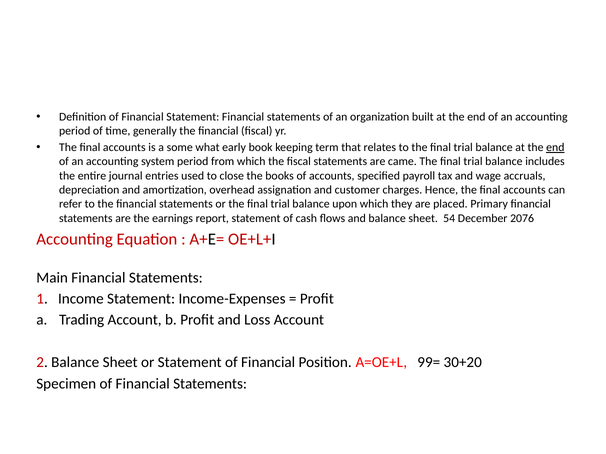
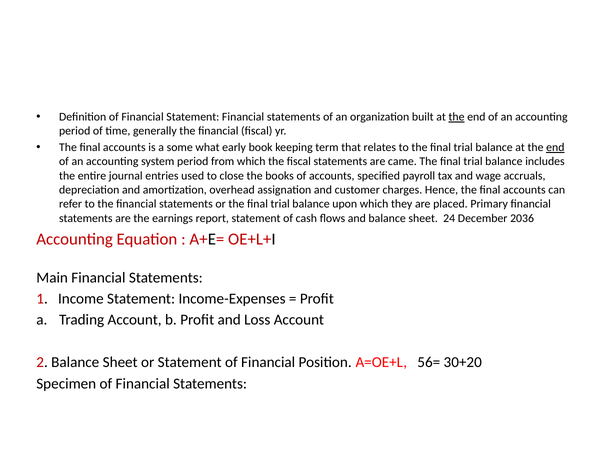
the underline: none -> present (457, 117)
54: 54 -> 24 (449, 218)
2076: 2076 -> 2036 (522, 218)
99=: 99= -> 56= (429, 363)
